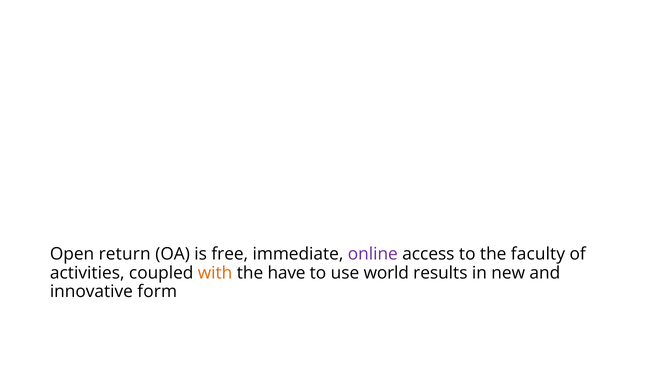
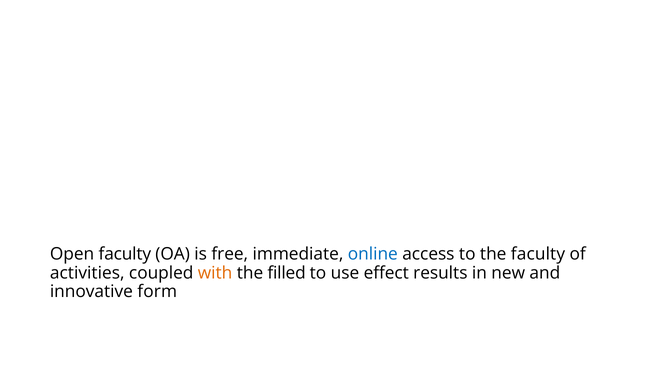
Open return: return -> faculty (125, 255)
online colour: purple -> blue (373, 255)
have: have -> filled (287, 273)
world: world -> effect (386, 273)
